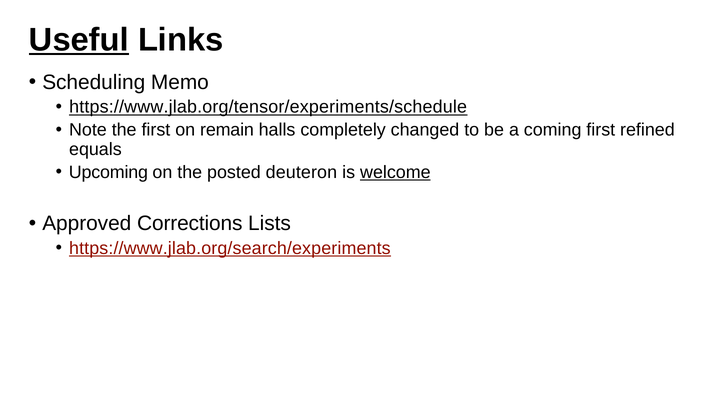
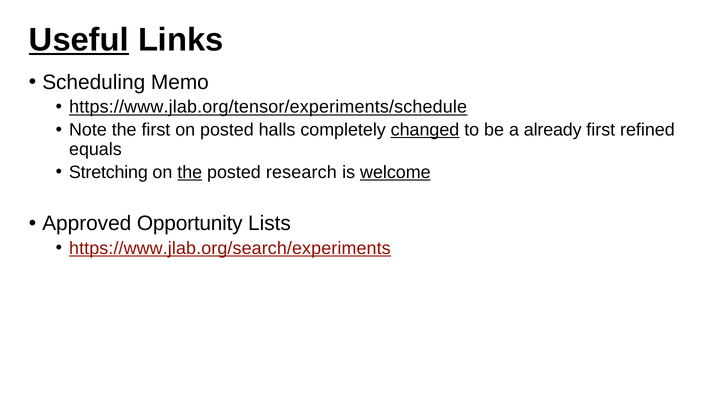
on remain: remain -> posted (227, 130)
changed underline: none -> present (425, 130)
coming: coming -> already (553, 130)
Upcoming: Upcoming -> Stretching (108, 172)
the underline: none -> present (190, 172)
deuteron: deuteron -> research (301, 172)
Corrections: Corrections -> Opportunity (190, 224)
